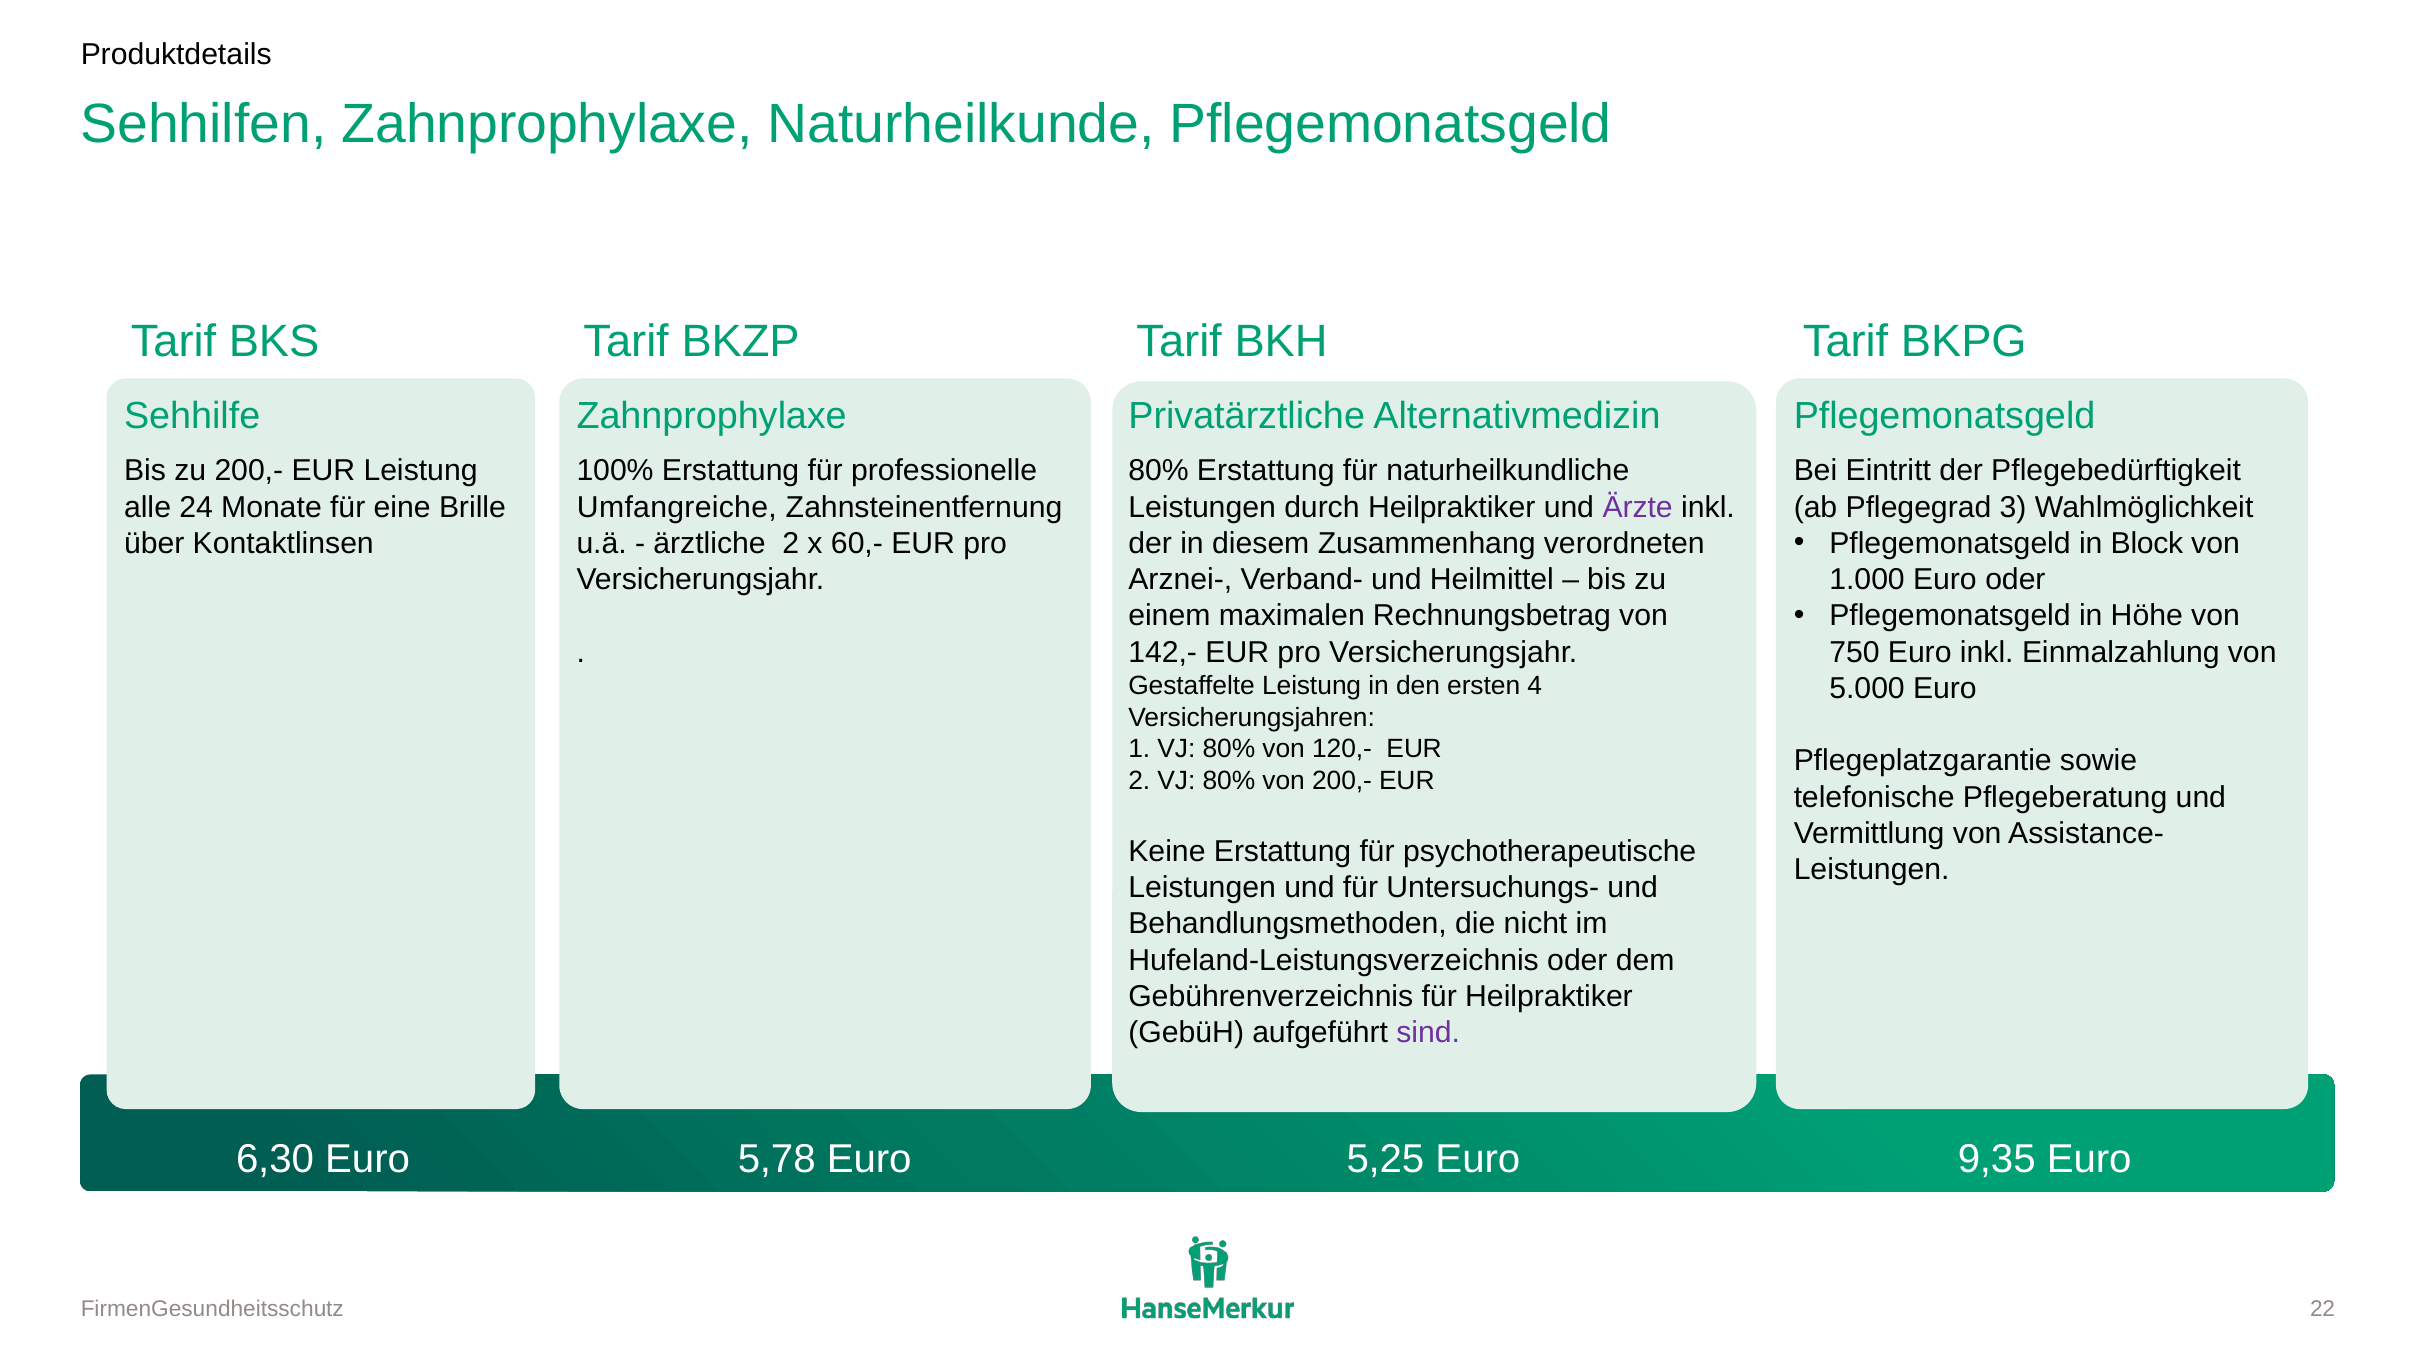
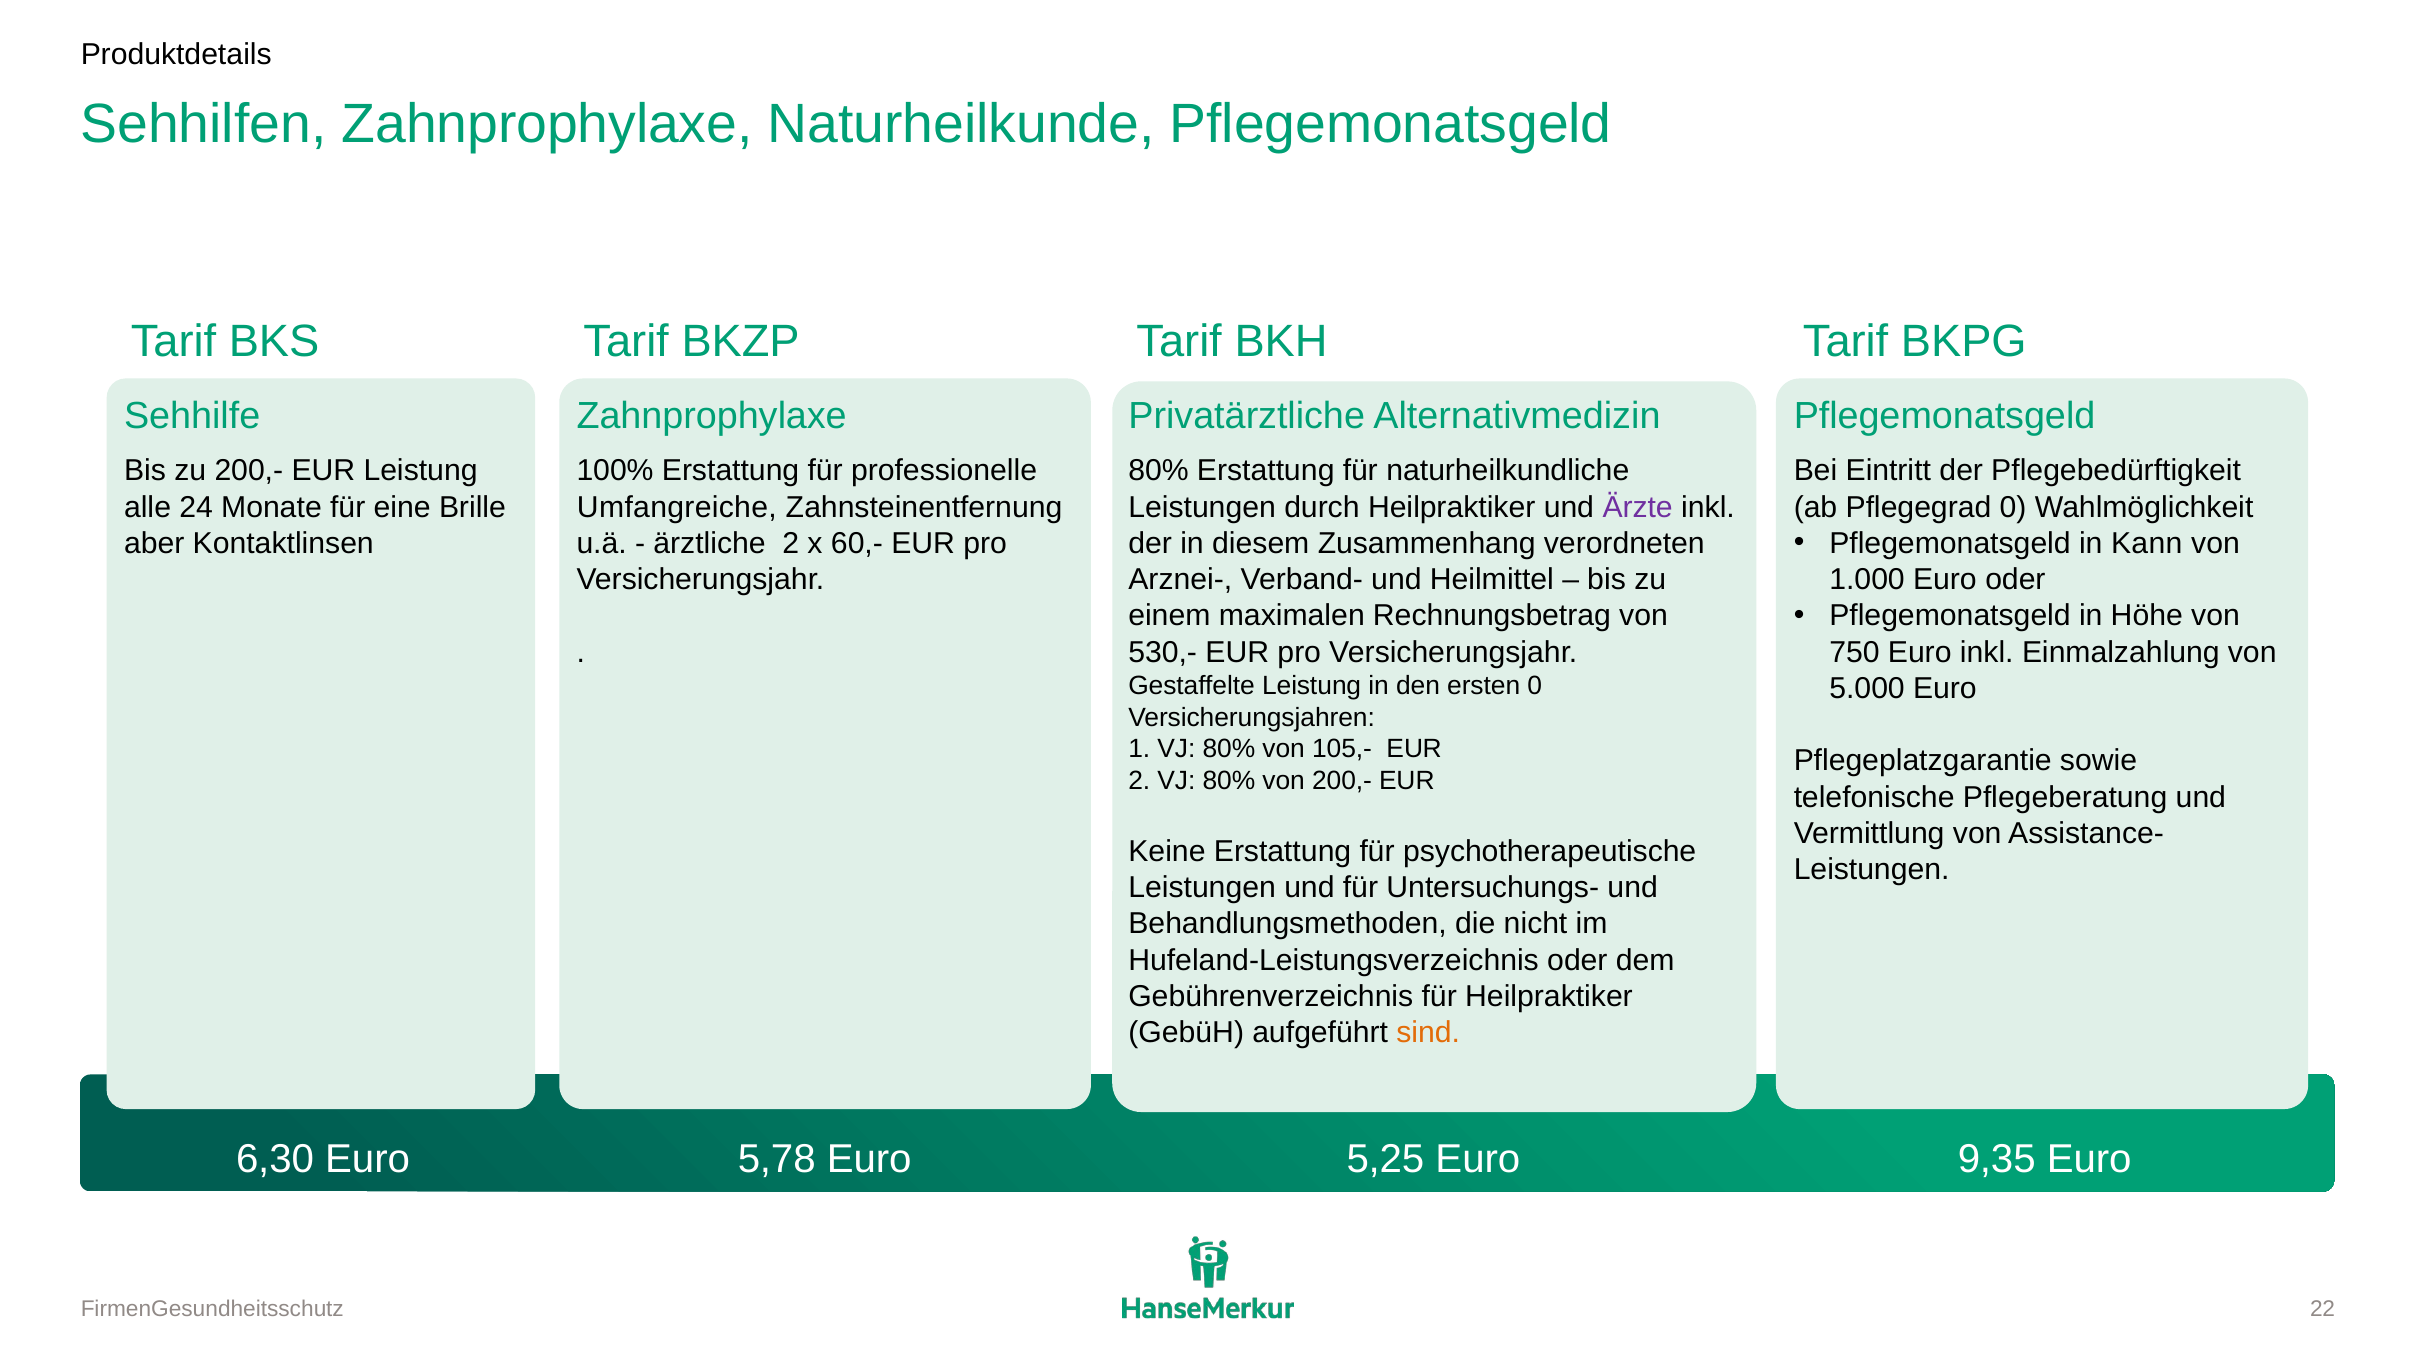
Pflegegrad 3: 3 -> 0 (2013, 507)
Block: Block -> Kann (2147, 543)
über: über -> aber (154, 543)
142,-: 142,- -> 530,- (1163, 652)
ersten 4: 4 -> 0 (1535, 686)
120,-: 120,- -> 105,- (1342, 749)
sind colour: purple -> orange (1428, 1033)
